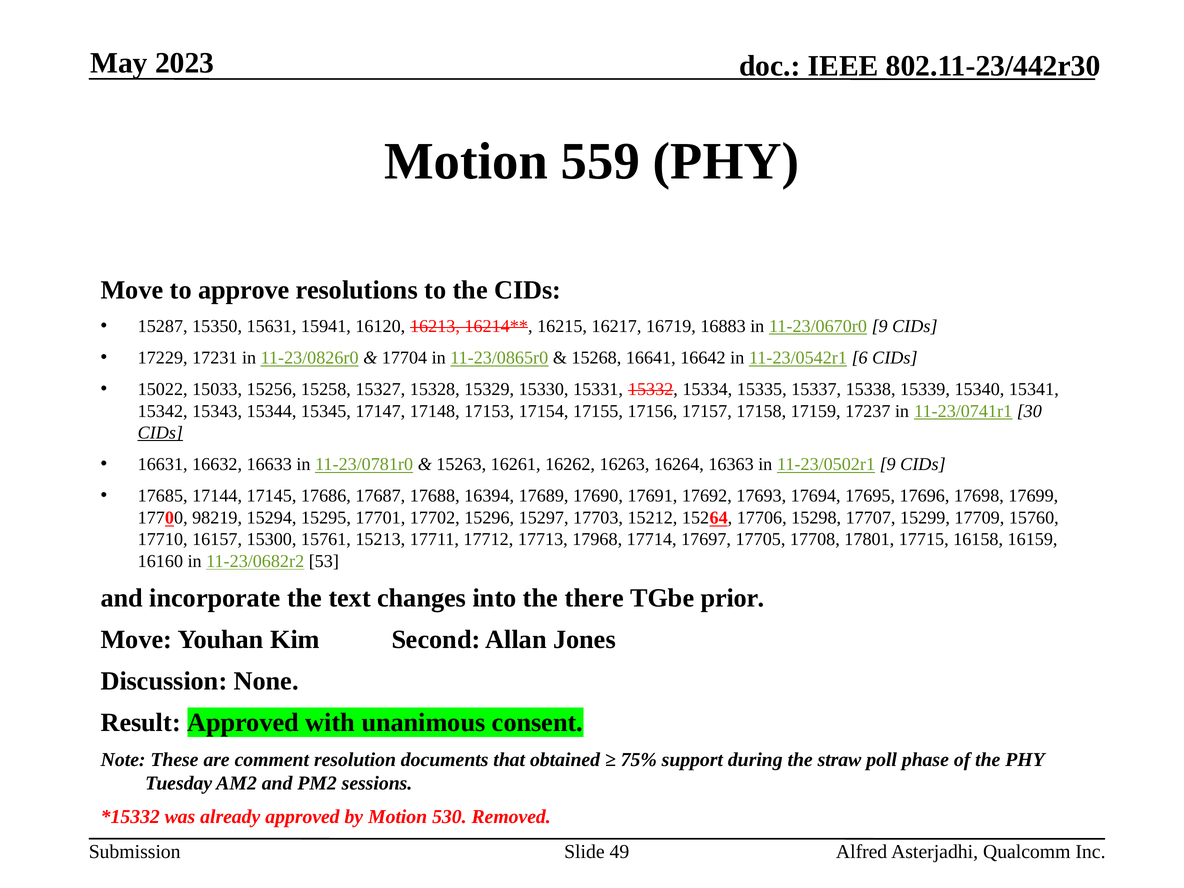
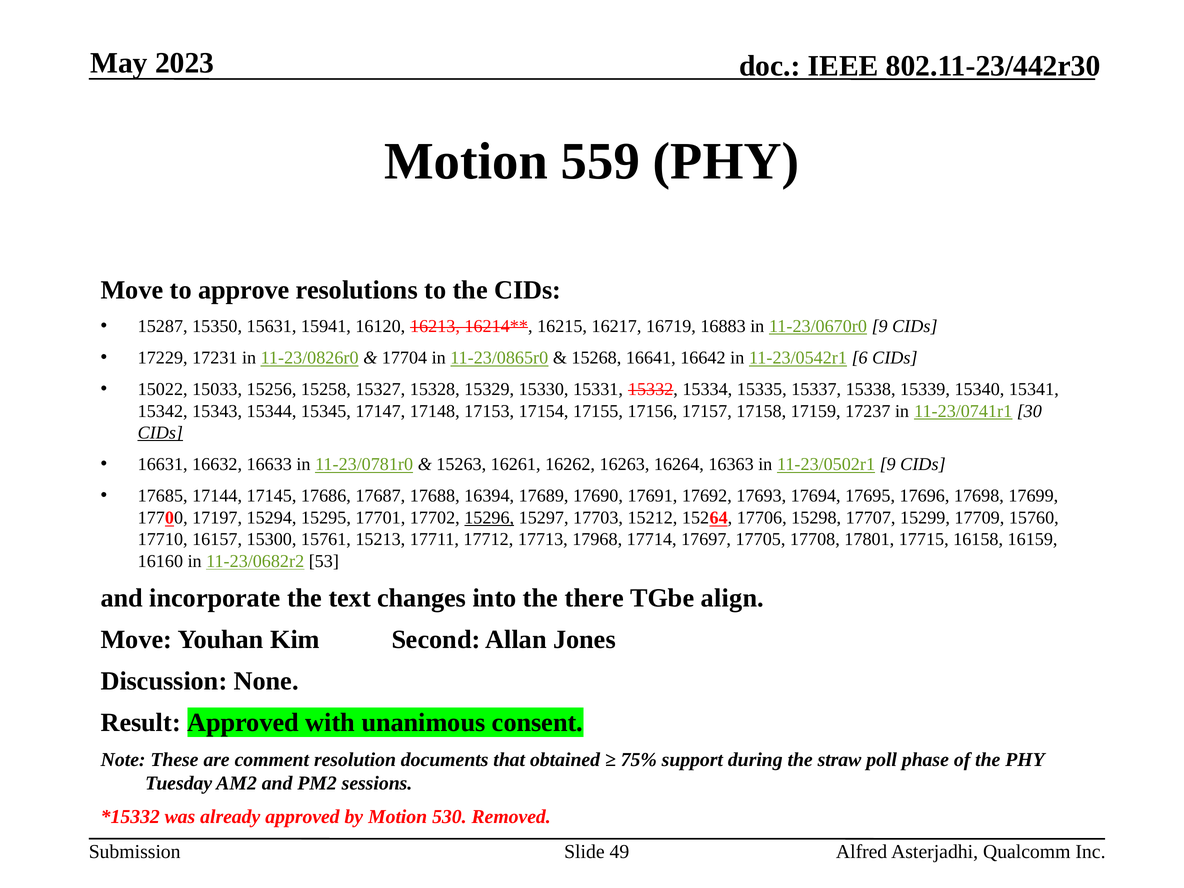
98219: 98219 -> 17197 (217, 518)
15296 underline: none -> present (489, 518)
prior: prior -> align (732, 598)
